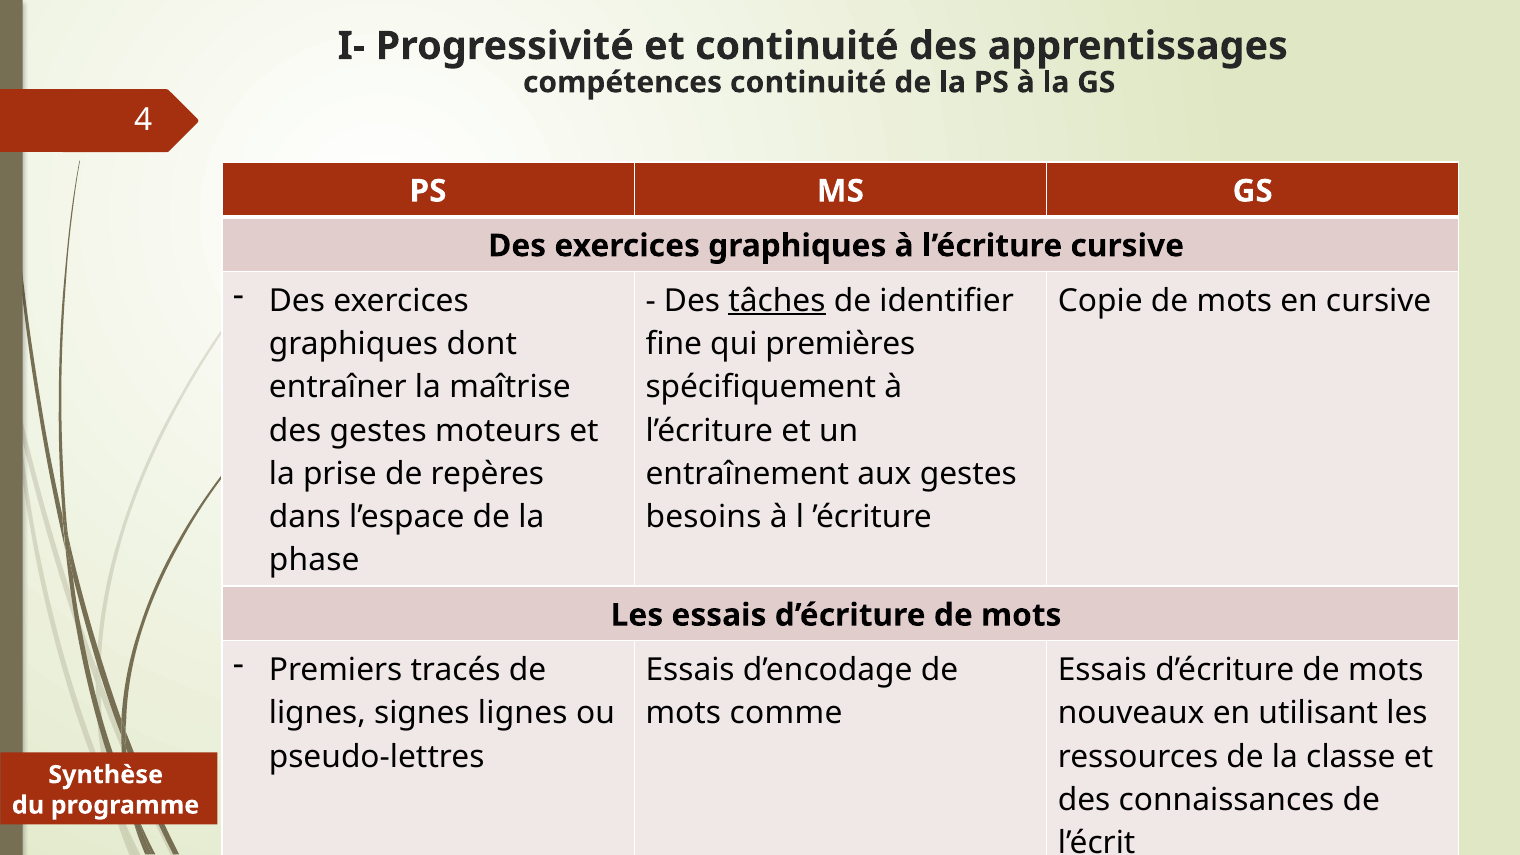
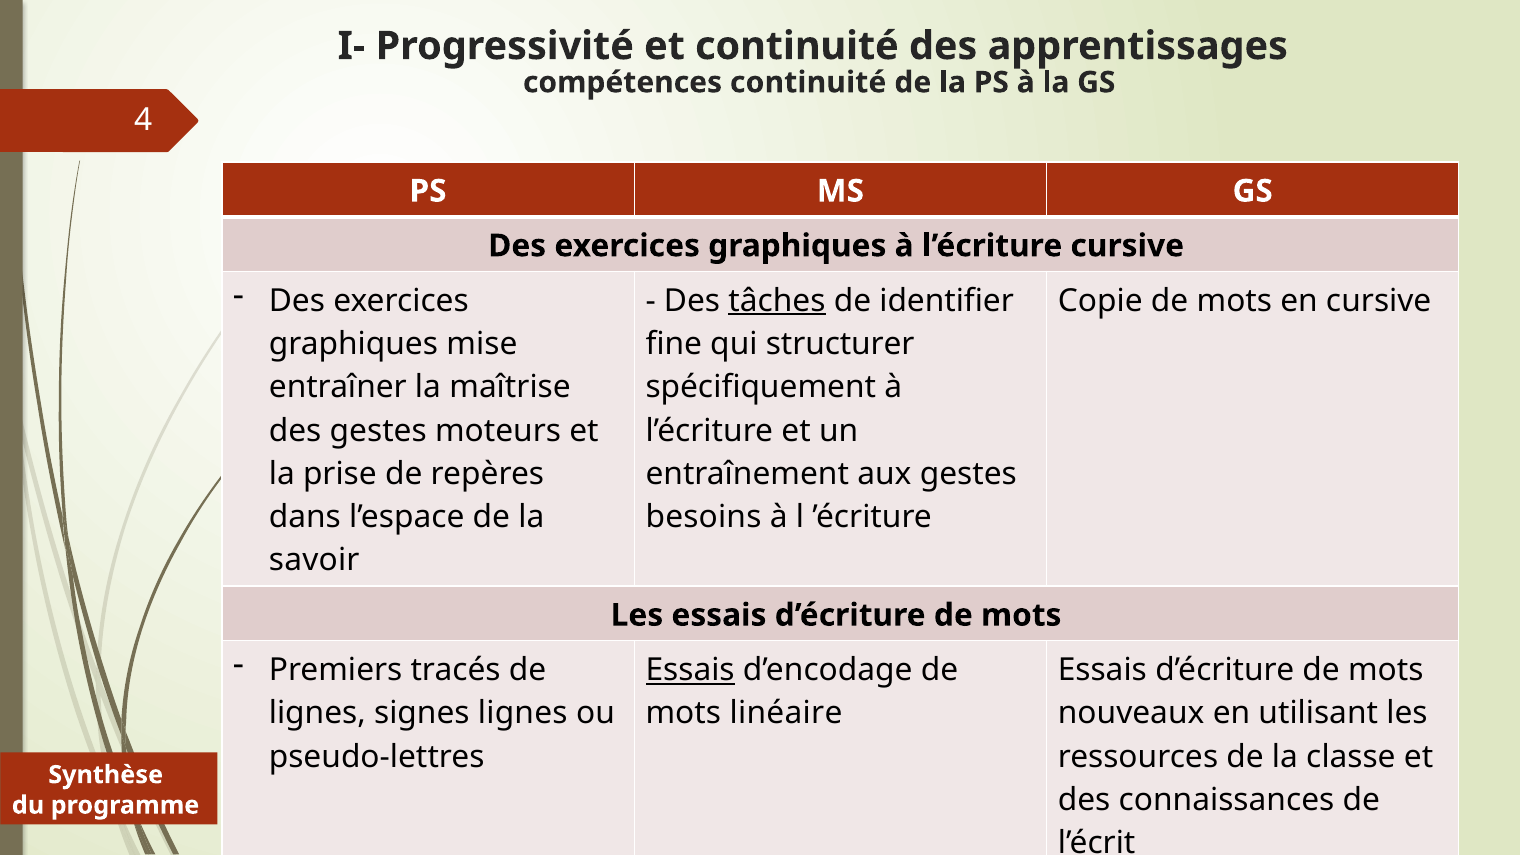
dont: dont -> mise (482, 344)
premières: premières -> structurer (840, 344)
phase: phase -> savoir (314, 560)
Essais underline: none -> present (690, 670)
comme: comme -> linéaire (786, 713)
